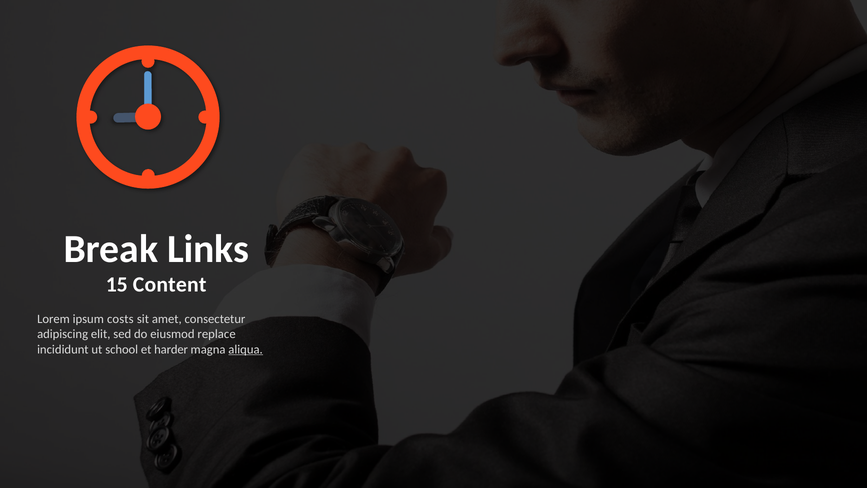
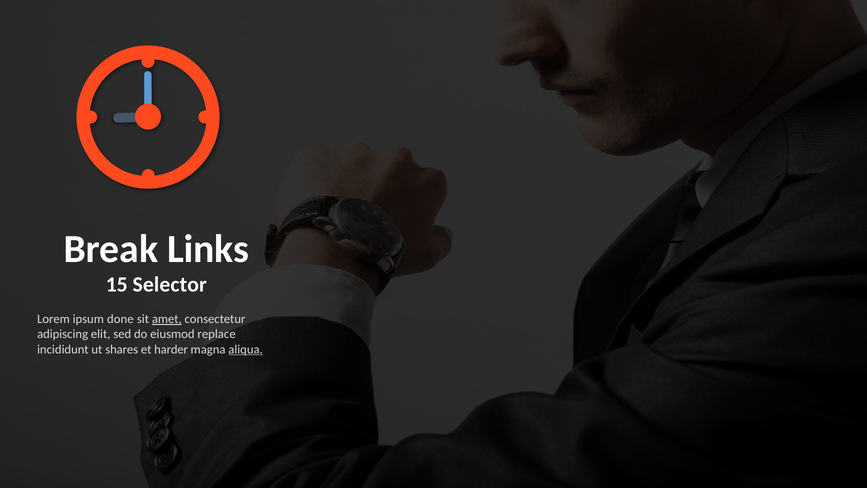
Content: Content -> Selector (170, 285)
costs: costs -> done (120, 319)
amet underline: none -> present (167, 319)
school: school -> shares (122, 349)
